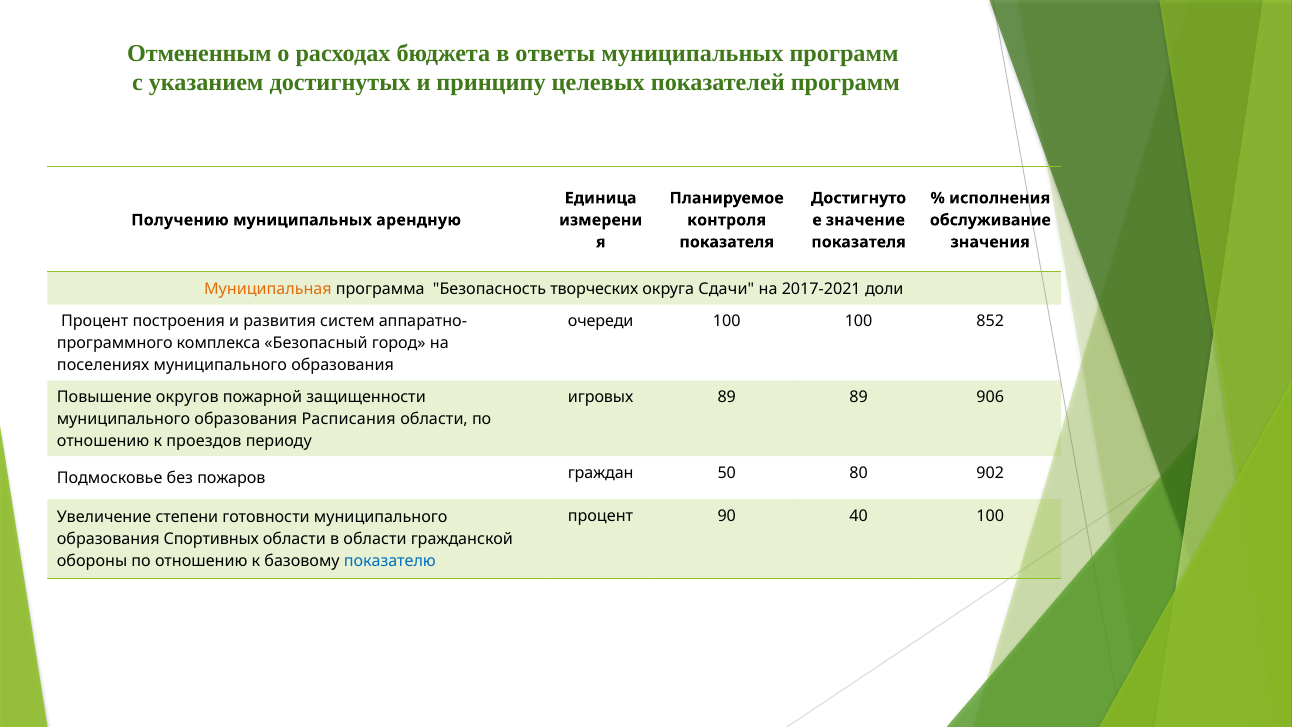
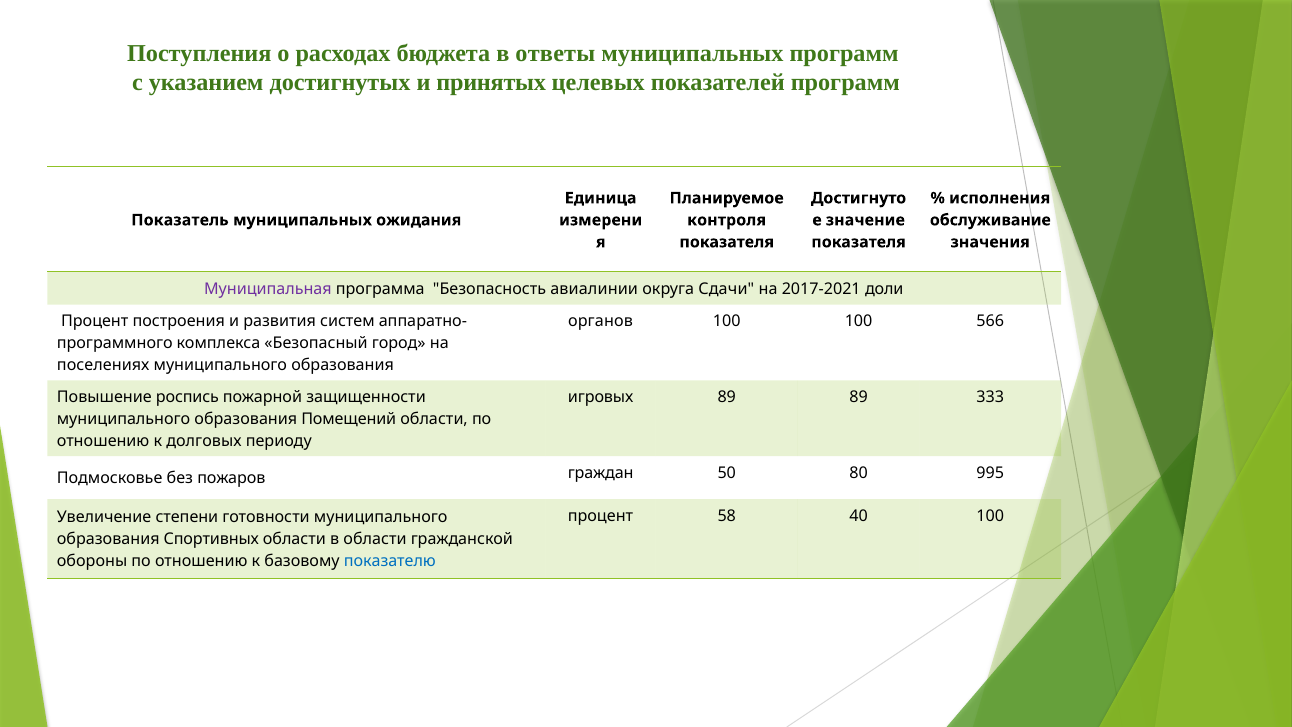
Отмененным: Отмененным -> Поступления (199, 53)
принципу: принципу -> принятых (491, 82)
Получению: Получению -> Показатель (180, 220)
арендную: арендную -> ожидания (419, 220)
Муниципальная colour: orange -> purple (268, 289)
творческих: творческих -> авиалинии (594, 289)
очереди: очереди -> органов (601, 321)
852: 852 -> 566 (990, 321)
округов: округов -> роспись (187, 397)
906: 906 -> 333 (990, 397)
Расписания: Расписания -> Помещений (349, 419)
проездов: проездов -> долговых (204, 441)
902: 902 -> 995 (990, 473)
90: 90 -> 58 (727, 516)
